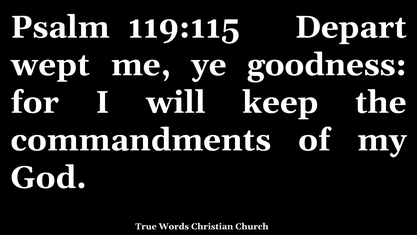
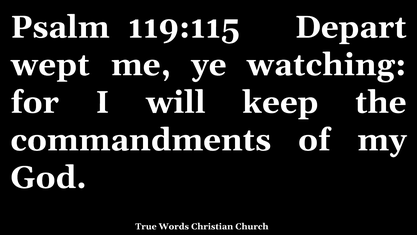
goodness: goodness -> watching (327, 65)
